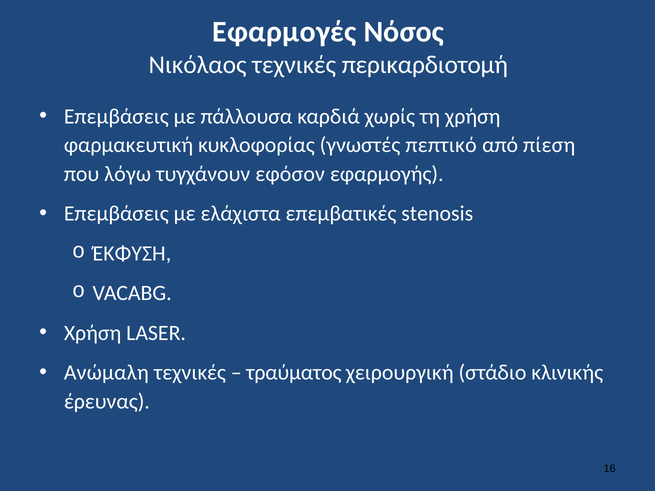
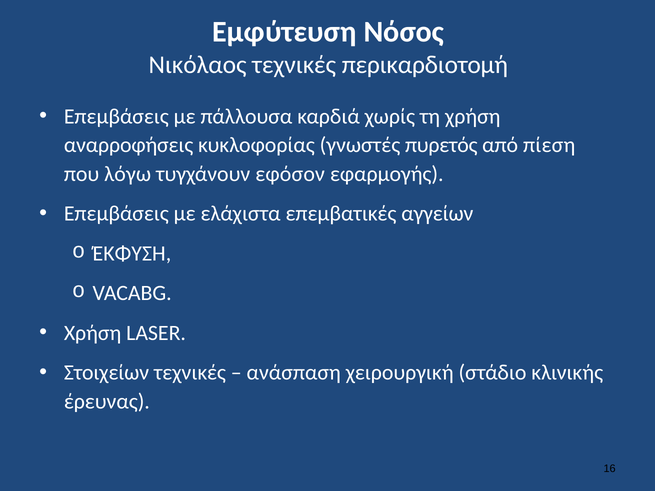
Εφαρμογές: Εφαρμογές -> Εμφύτευση (284, 32)
φαρμακευτική: φαρμακευτική -> αναρροφήσεις (129, 145)
πεπτικό: πεπτικό -> πυρετός (441, 145)
stenosis: stenosis -> αγγείων (437, 214)
Ανώμαλη: Ανώμαλη -> Στοιχείων (106, 373)
τραύματος: τραύματος -> ανάσπαση (294, 373)
